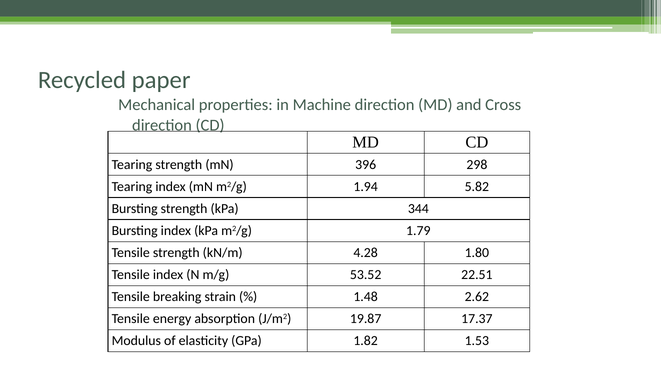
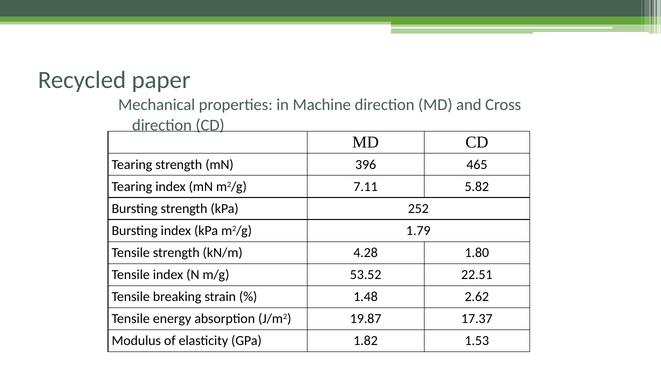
298: 298 -> 465 (477, 164)
1.94: 1.94 -> 7.11 (366, 186)
344: 344 -> 252 (418, 209)
